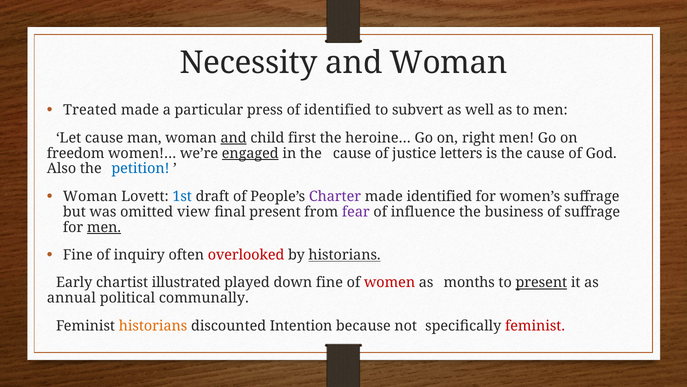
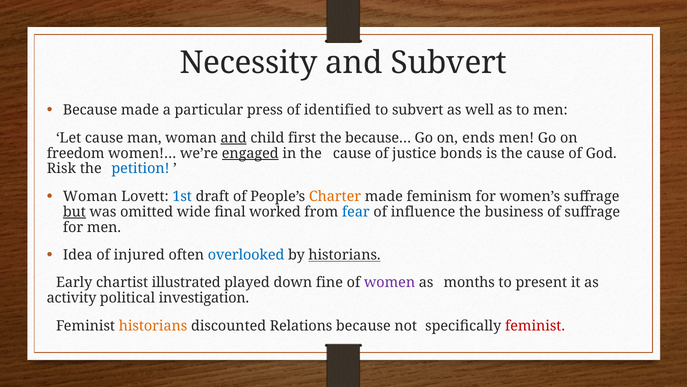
and Woman: Woman -> Subvert (449, 63)
Treated: Treated -> Because (90, 110)
heroine…: heroine… -> because… (378, 138)
right: right -> ends (479, 138)
letters: letters -> bonds (461, 153)
Also: Also -> Risk (61, 169)
Charter colour: purple -> orange (335, 196)
made identified: identified -> feminism (439, 196)
but underline: none -> present (74, 212)
view: view -> wide (194, 212)
final present: present -> worked (275, 212)
fear colour: purple -> blue (356, 212)
men underline: present -> none (104, 227)
Fine: Fine -> Idea (78, 255)
inquiry: inquiry -> injured (139, 255)
overlooked colour: red -> blue (246, 255)
women colour: red -> purple (390, 282)
present underline: present -> none (541, 282)
annual: annual -> activity (72, 298)
communally: communally -> investigation (204, 298)
Intention: Intention -> Relations (301, 325)
